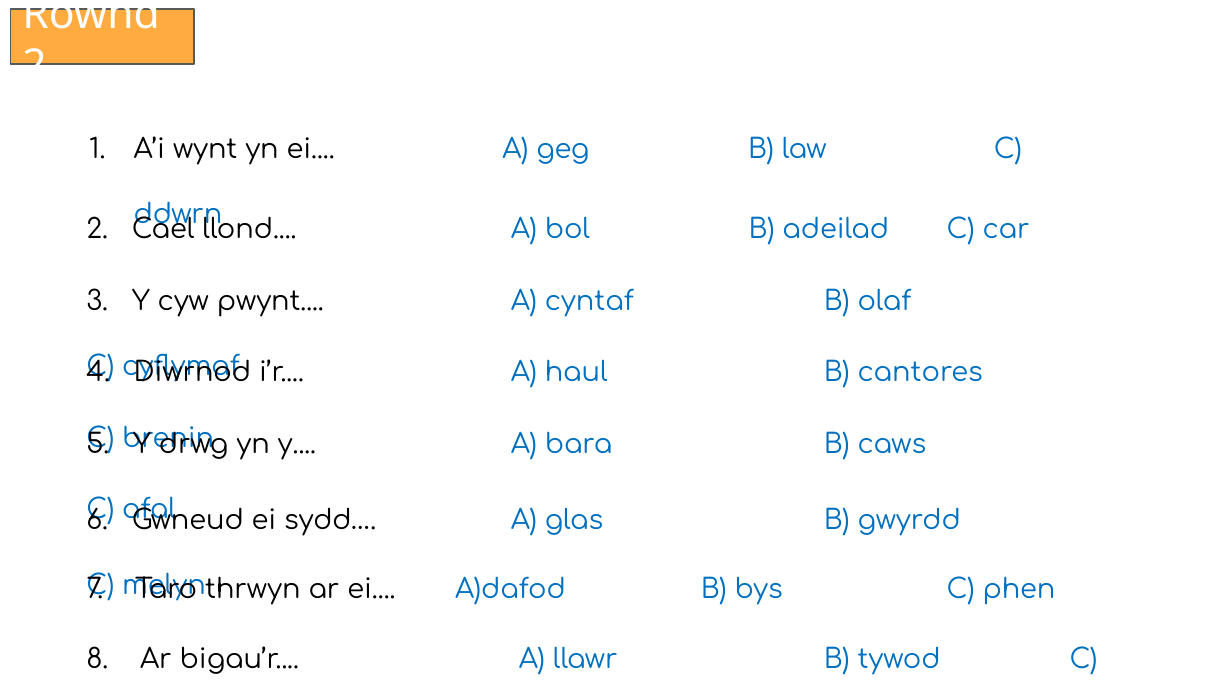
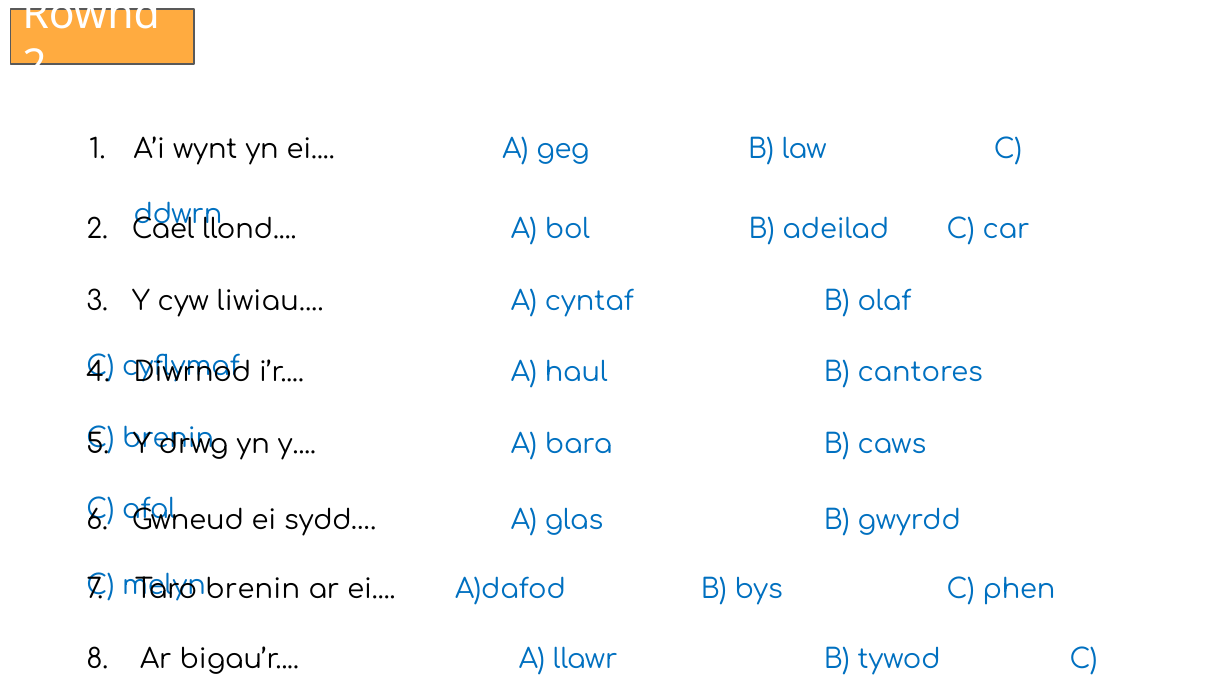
pwynt: pwynt -> liwiau (270, 301)
thrwyn: thrwyn -> brenin (253, 590)
